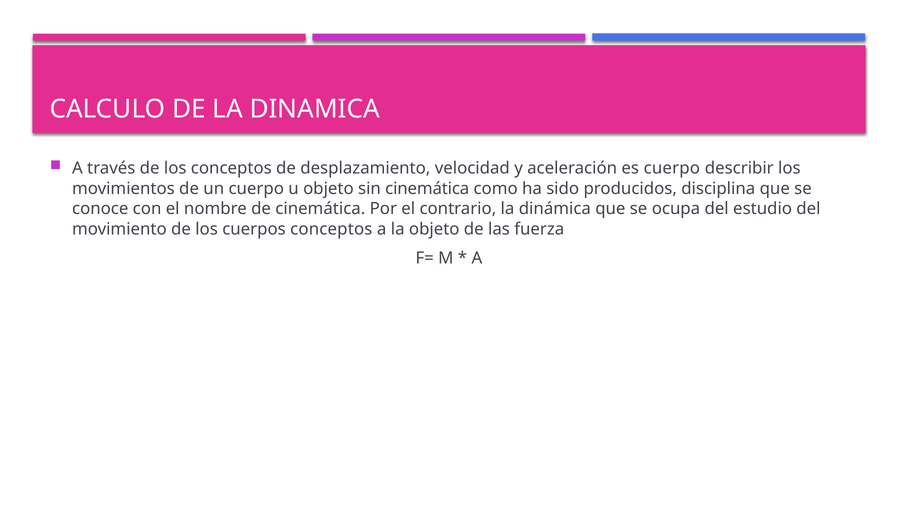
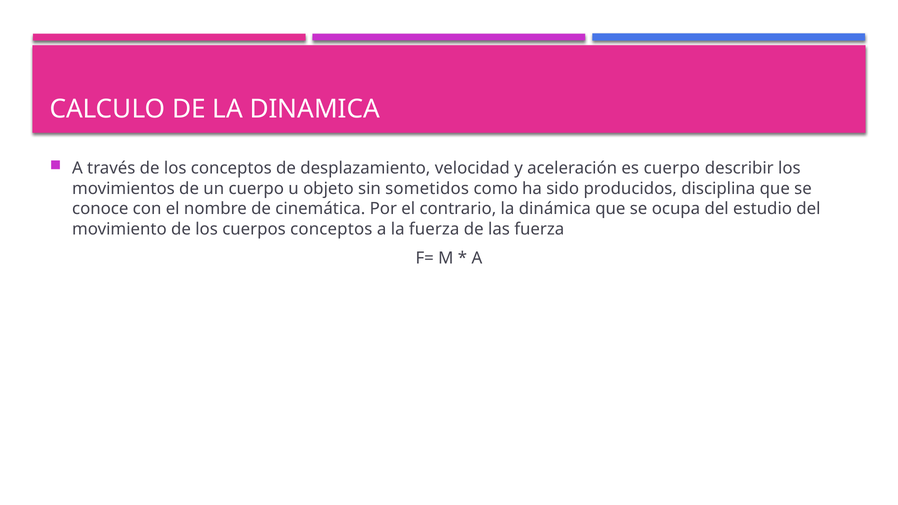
sin cinemática: cinemática -> sometidos (427, 189)
la objeto: objeto -> fuerza (434, 229)
